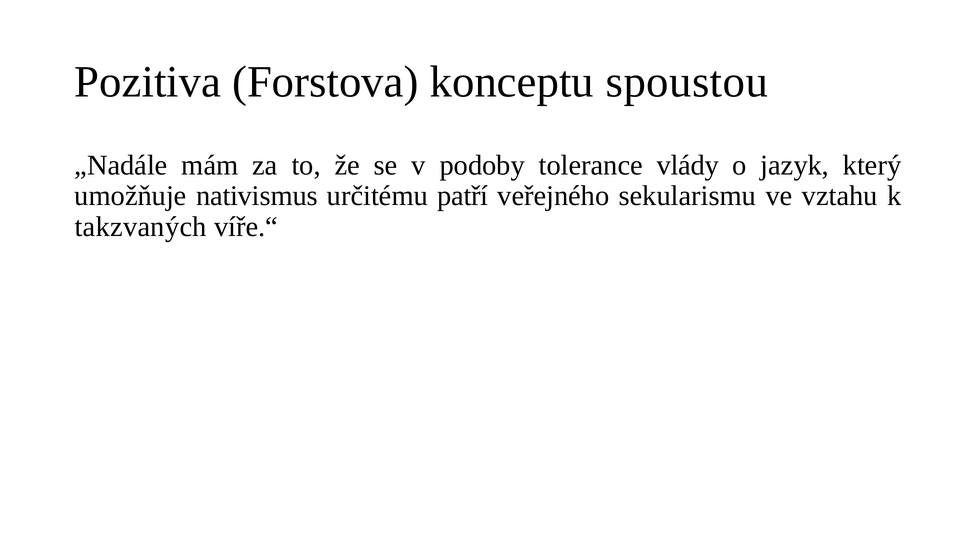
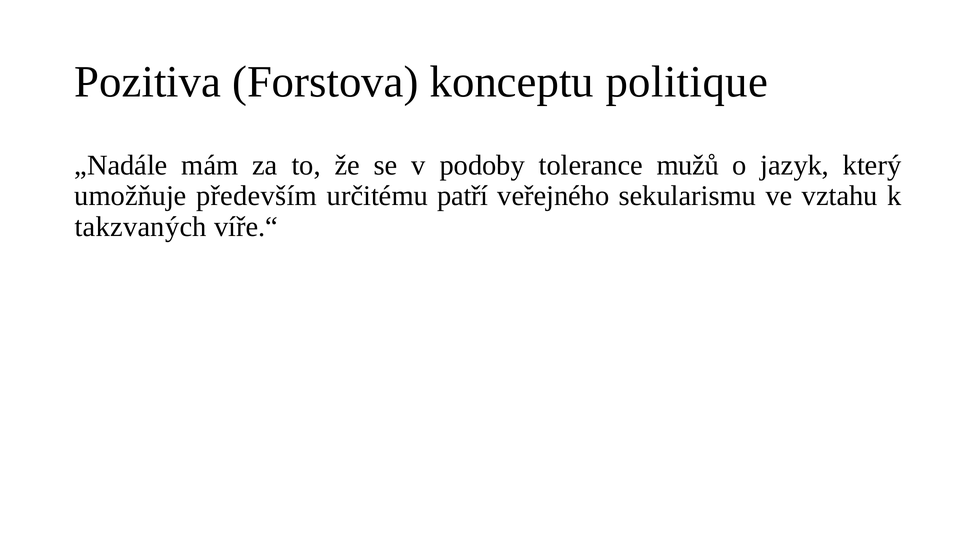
spoustou: spoustou -> politique (687, 82)
vlády: vlády -> mužů (688, 165)
nativismus: nativismus -> především (257, 196)
